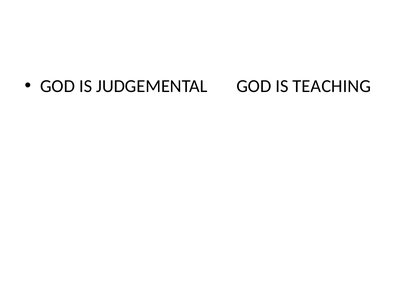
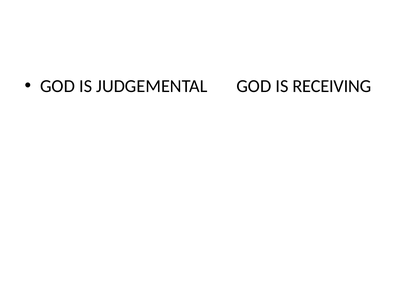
TEACHING: TEACHING -> RECEIVING (332, 86)
